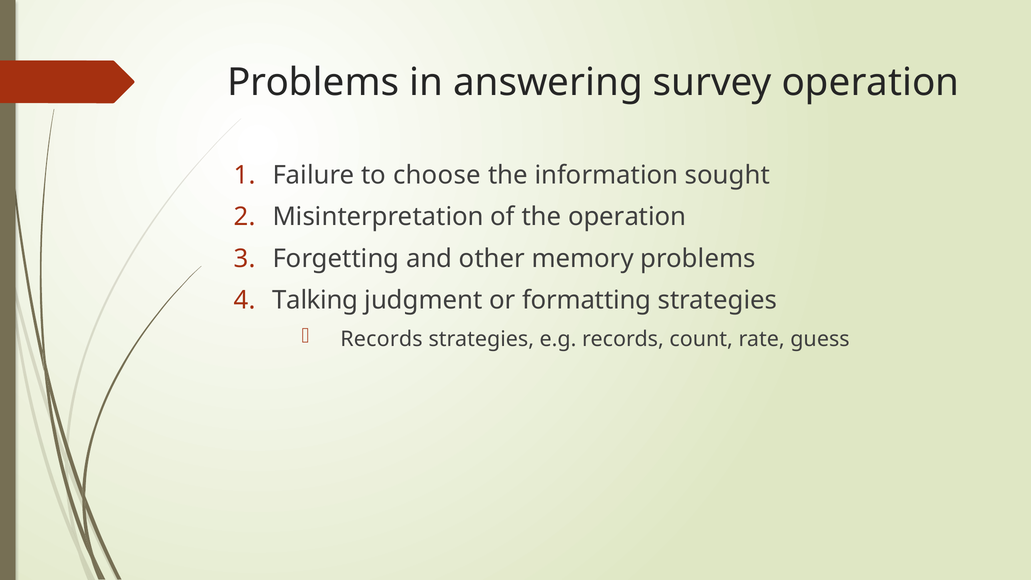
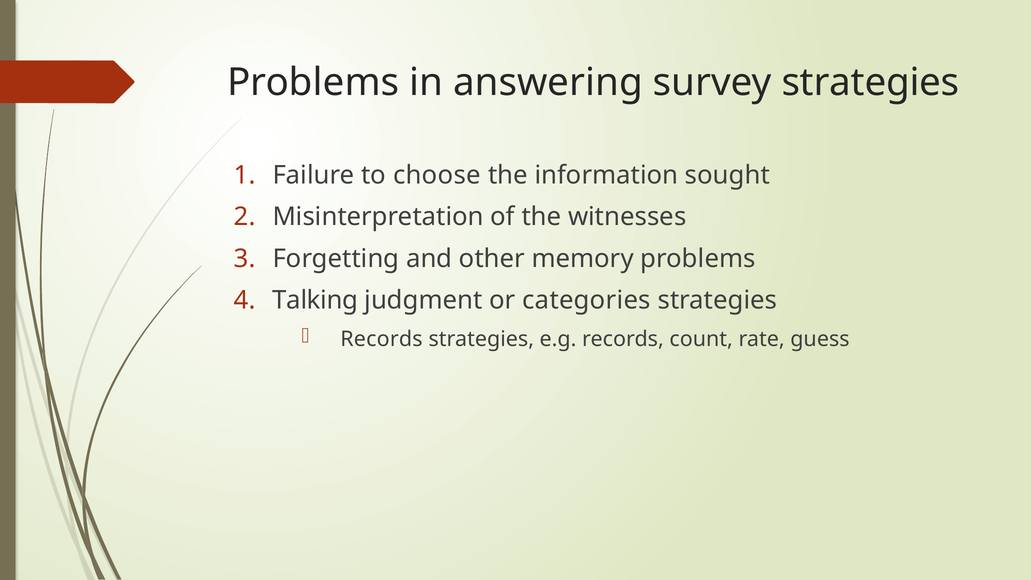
survey operation: operation -> strategies (871, 83)
the operation: operation -> witnesses (627, 217)
formatting: formatting -> categories (586, 300)
